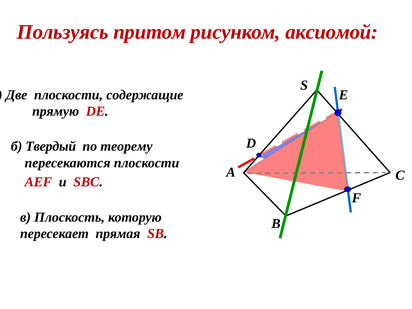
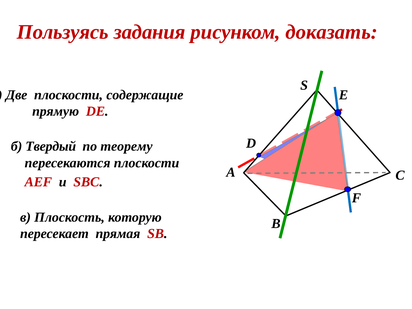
притом: притом -> задания (150, 32)
аксиомой: аксиомой -> доказать (332, 32)
